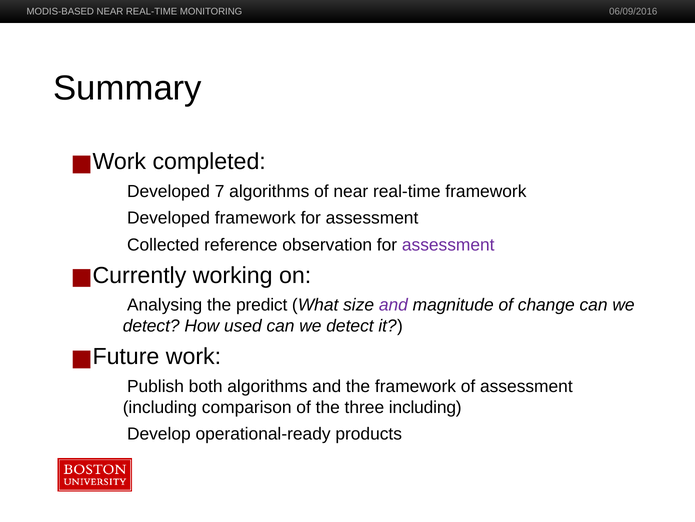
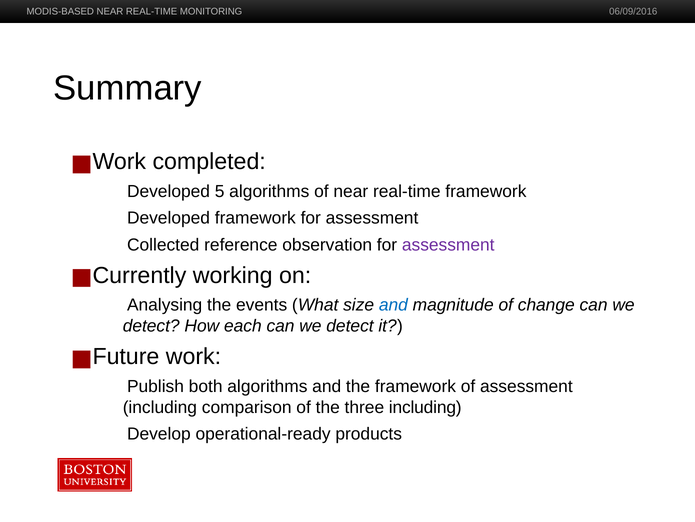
7: 7 -> 5 (220, 191)
predict: predict -> events (262, 305)
and colour: purple -> blue (393, 305)
used: used -> each (243, 326)
